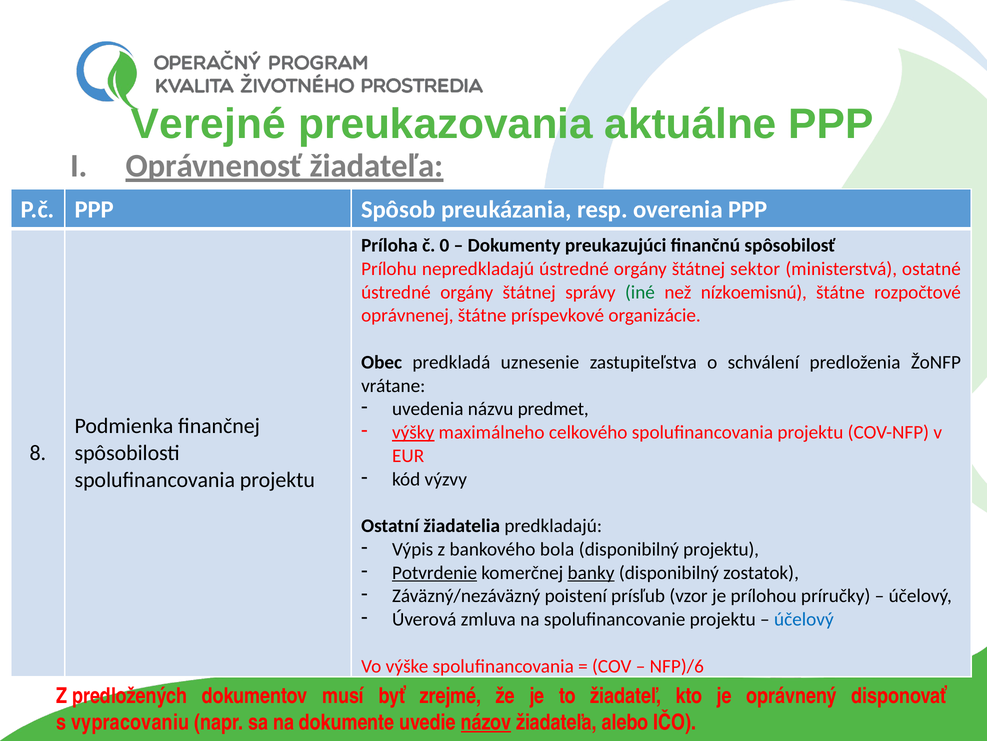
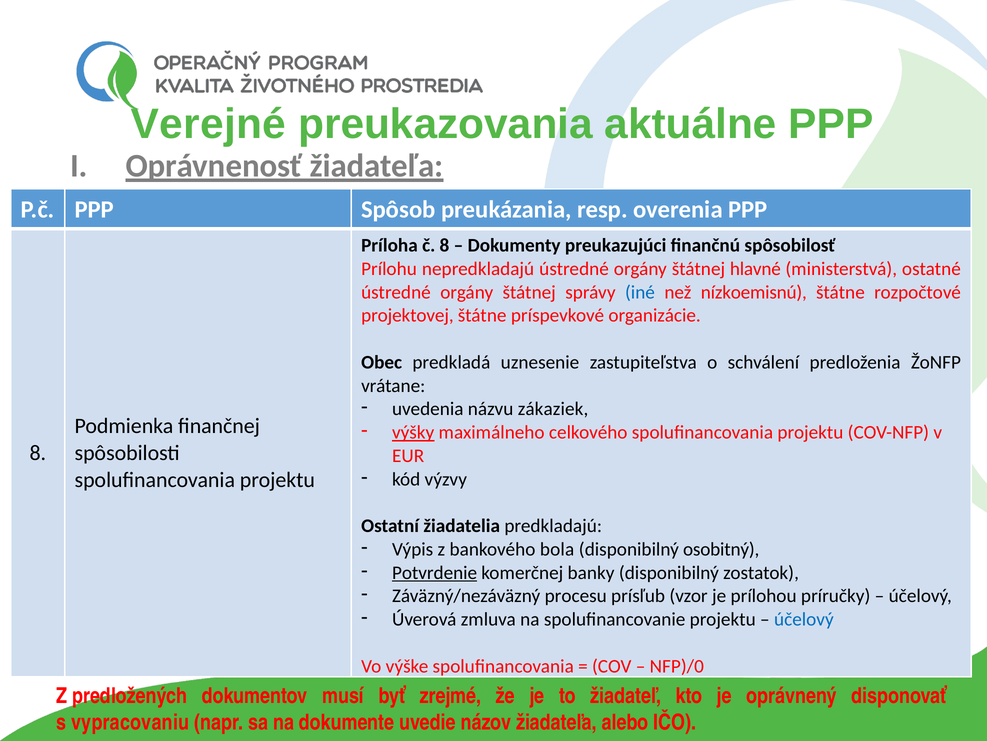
č 0: 0 -> 8 (444, 245)
sektor: sektor -> hlavné (755, 269)
iné colour: green -> blue (640, 292)
oprávnenej: oprávnenej -> projektovej (407, 315)
predmet: predmet -> zákaziek (553, 409)
disponibilný projektu: projektu -> osobitný (721, 549)
banky underline: present -> none (591, 572)
poistení: poistení -> procesu (576, 596)
NFP)/6: NFP)/6 -> NFP)/0 (677, 666)
názov underline: present -> none (486, 722)
